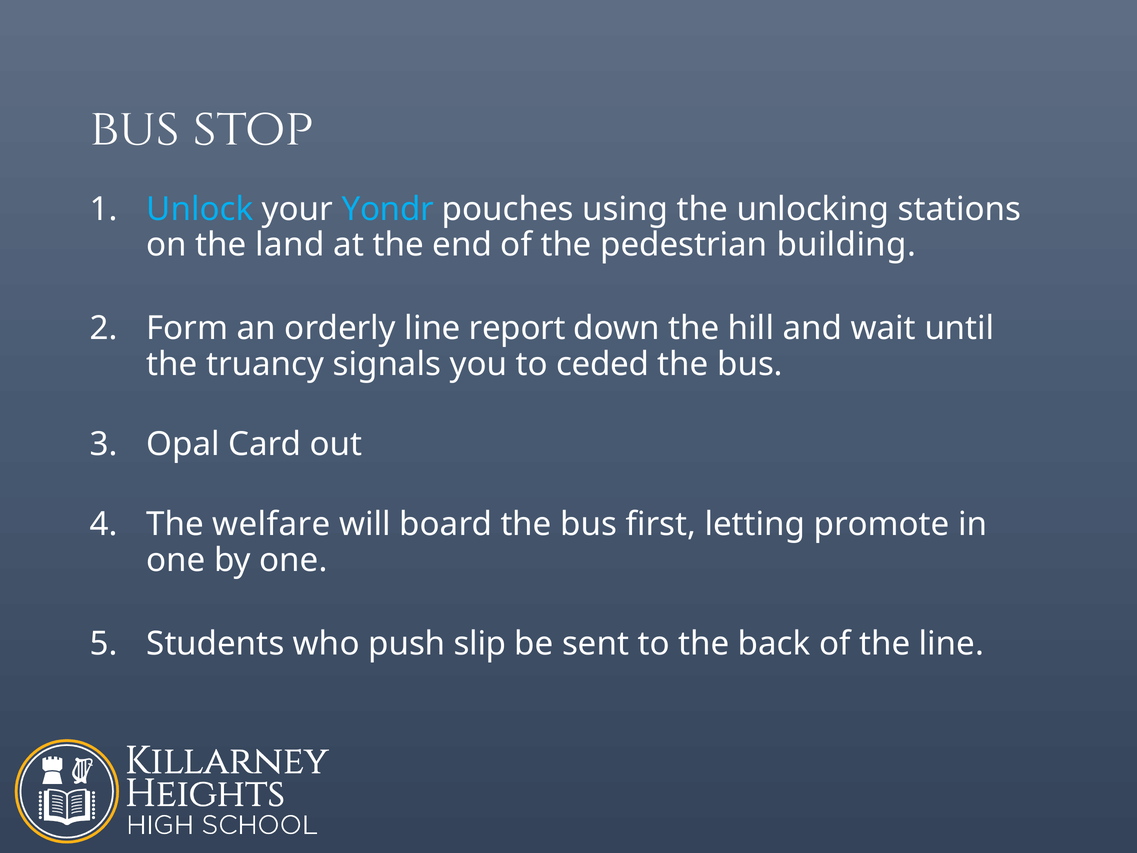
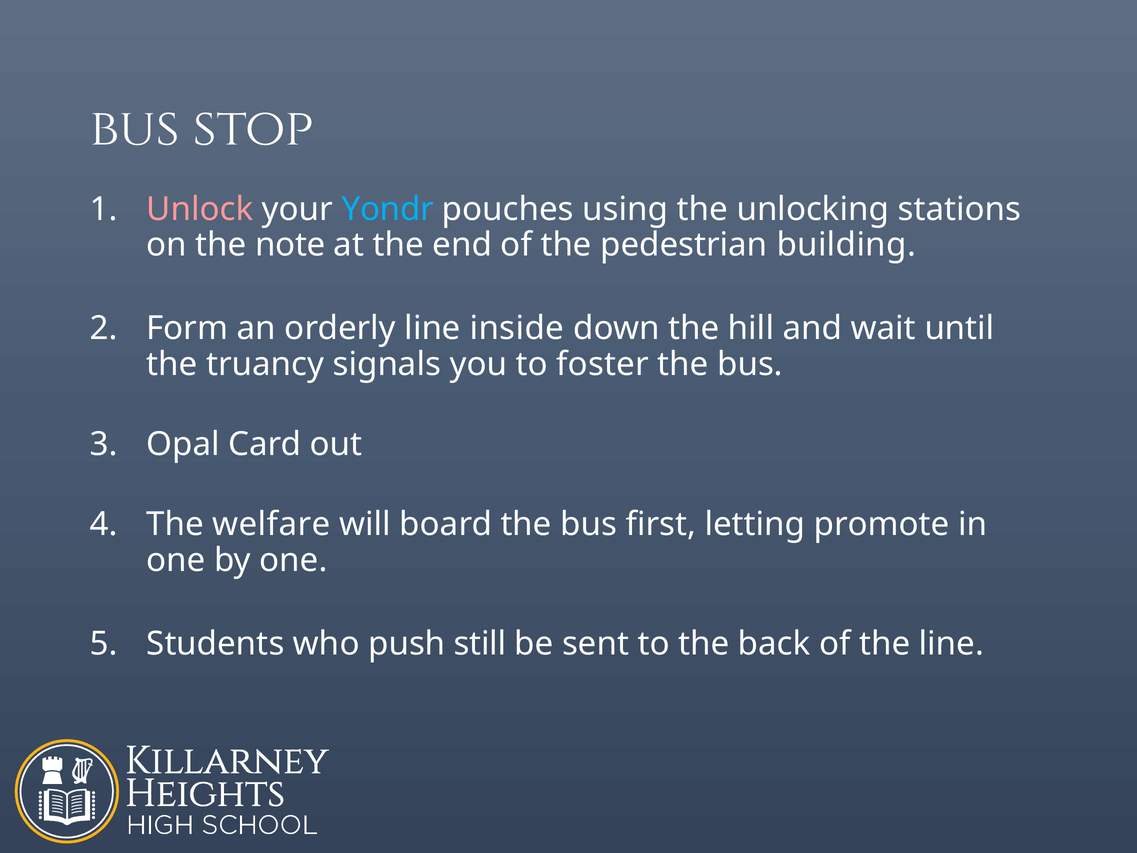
Unlock colour: light blue -> pink (200, 209)
land: land -> note (290, 245)
report: report -> inside (517, 328)
ceded: ceded -> foster (603, 364)
slip: slip -> still (480, 643)
